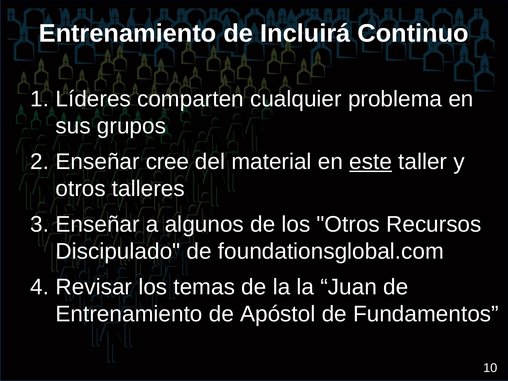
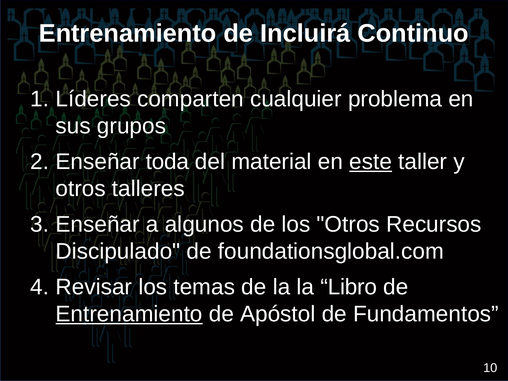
cree: cree -> toda (167, 162)
Juan: Juan -> Libro (349, 287)
Entrenamiento underline: none -> present (129, 314)
